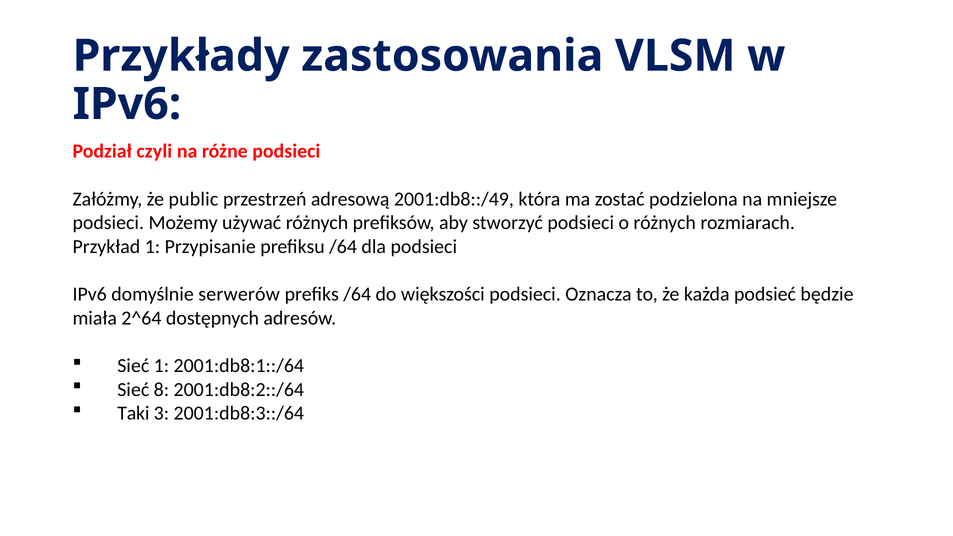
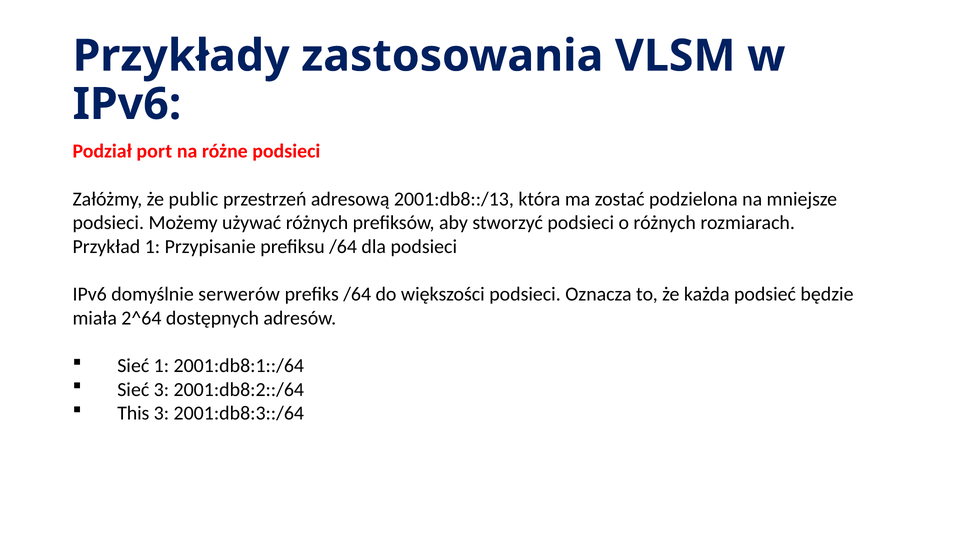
czyli: czyli -> port (154, 151)
2001:db8::/49: 2001:db8::/49 -> 2001:db8::/13 (454, 199)
Sieć 8: 8 -> 3 (161, 390)
Taki: Taki -> This (133, 413)
